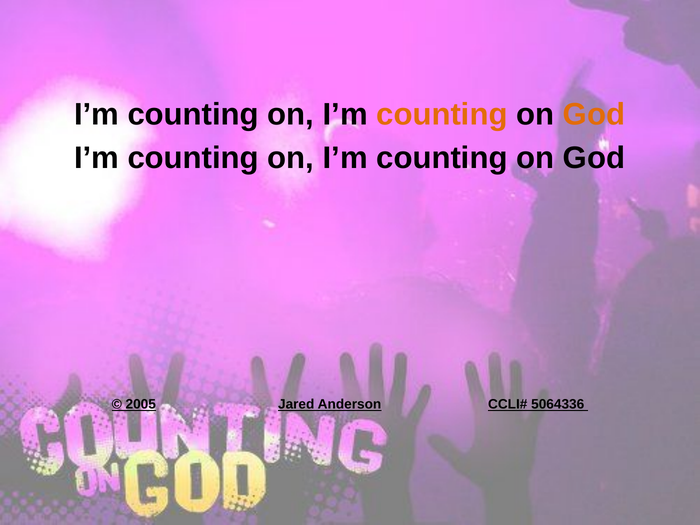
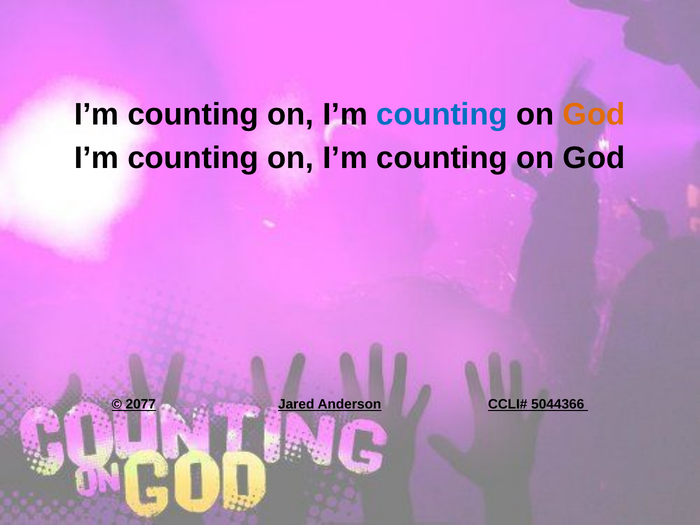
counting colour: orange -> blue (442, 115)
2005: 2005 -> 2077 (141, 404)
5064336: 5064336 -> 5044366 (558, 404)
